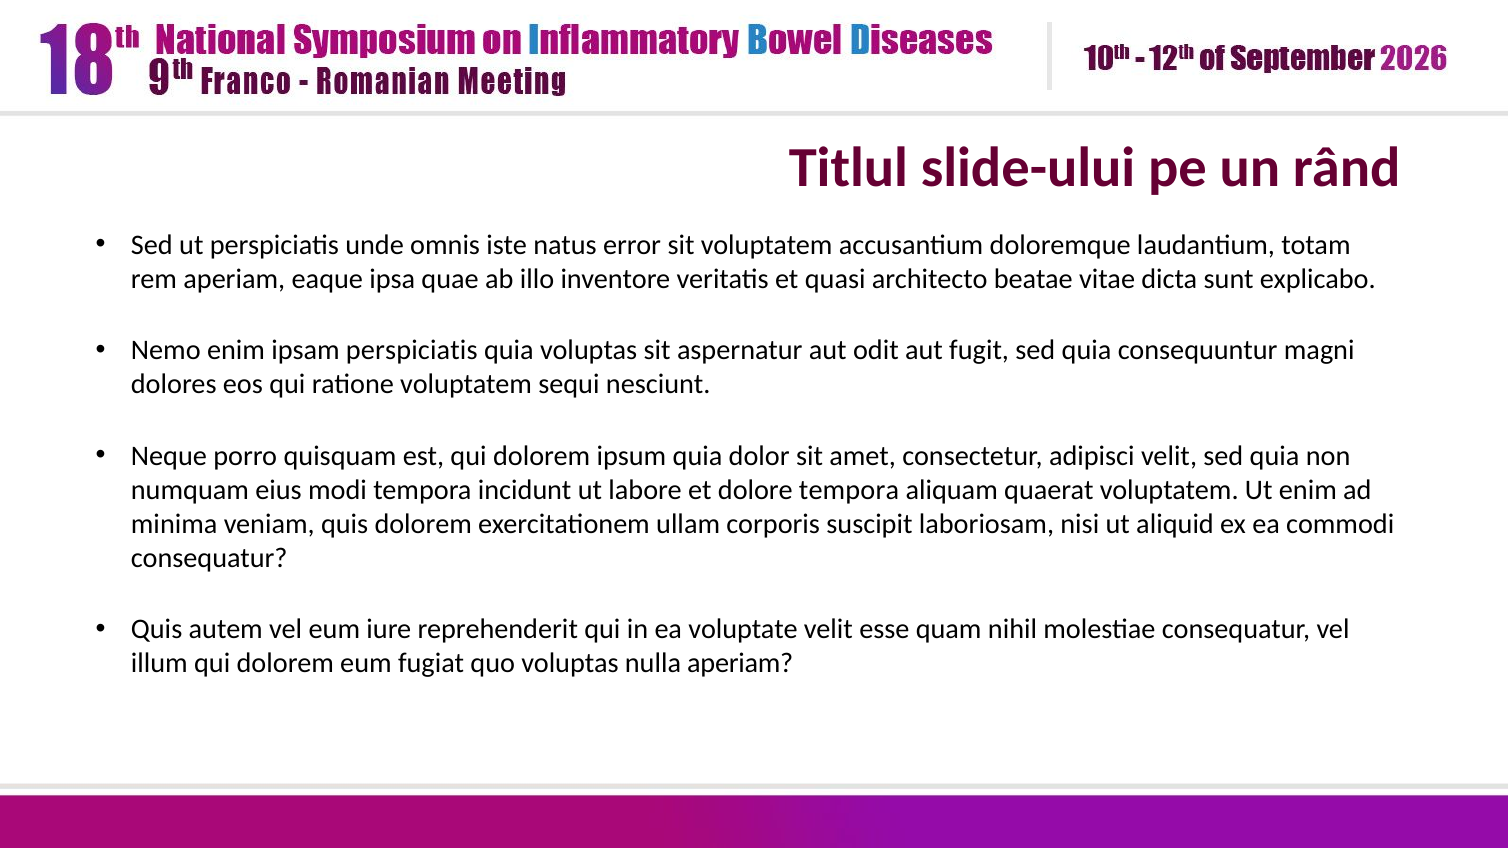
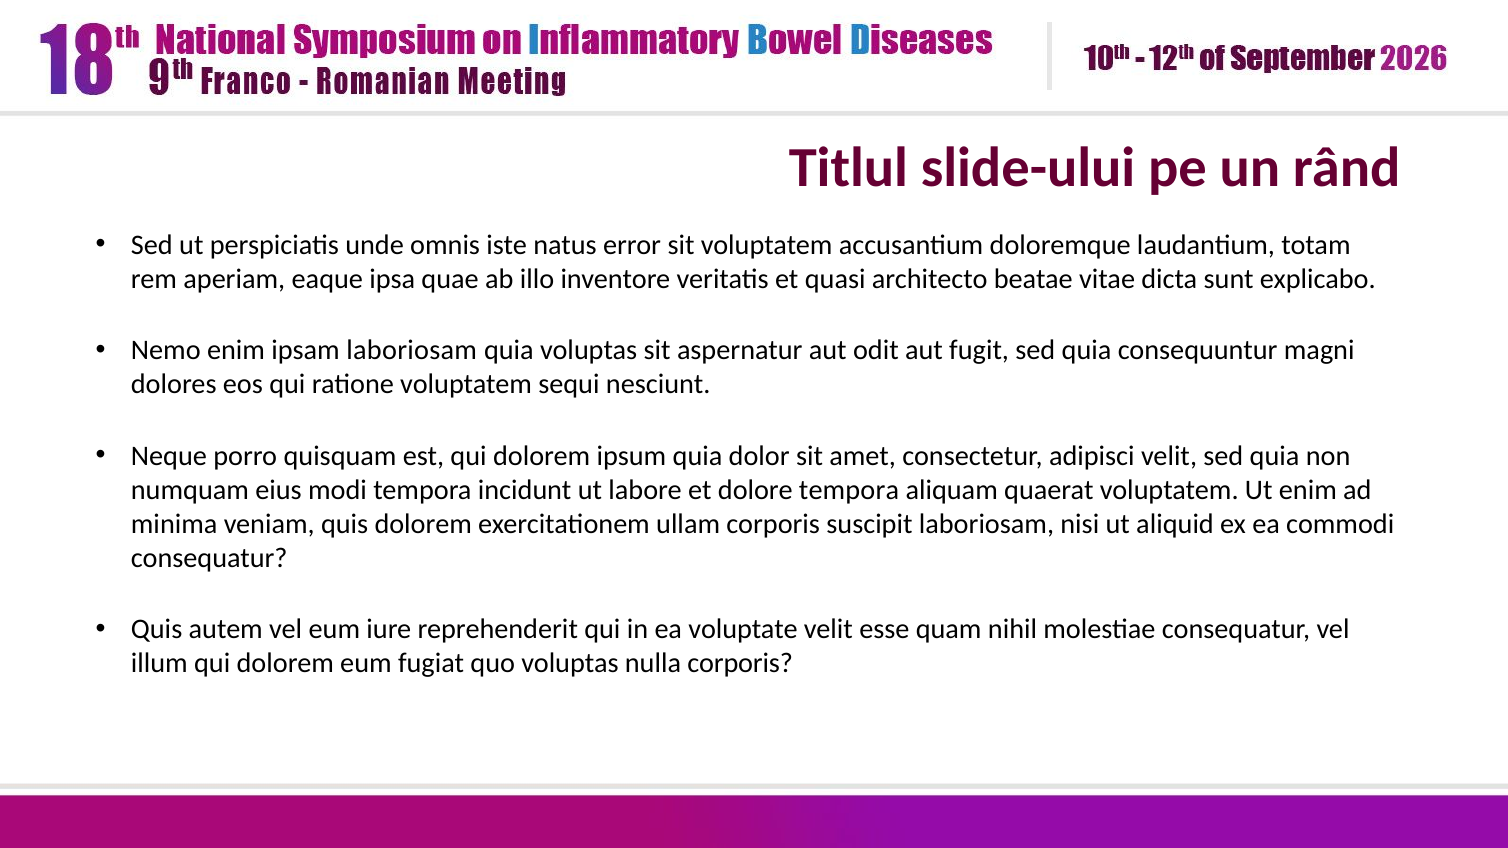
ipsam perspiciatis: perspiciatis -> laboriosam (412, 351)
nulla aperiam: aperiam -> corporis (740, 663)
